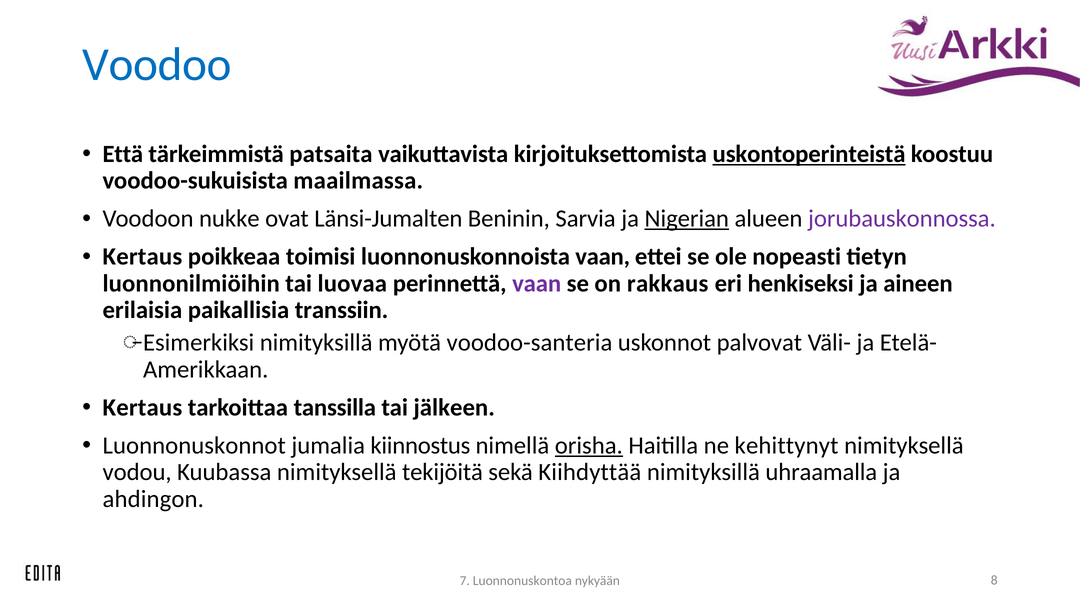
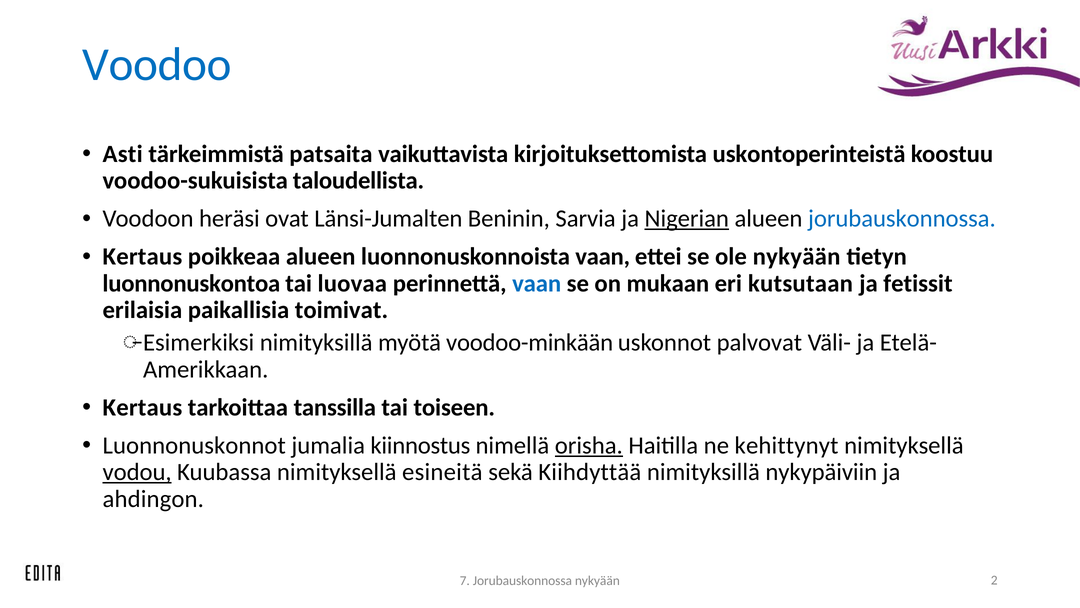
Että: Että -> Asti (123, 154)
uskontoperinteistä underline: present -> none (809, 154)
maailmassa: maailmassa -> taloudellista (359, 181)
nukke: nukke -> heräsi (229, 219)
jorubauskonnossa colour: purple -> blue (902, 219)
poikkeaa toimisi: toimisi -> alueen (321, 257)
ole nopeasti: nopeasti -> nykyään (797, 257)
luonnonilmiöihin: luonnonilmiöihin -> luonnonuskontoa (191, 283)
vaan colour: purple -> blue (537, 283)
rakkaus: rakkaus -> mukaan (668, 283)
henkiseksi: henkiseksi -> kutsutaan (800, 283)
aineen: aineen -> fetissit (918, 283)
transsiin: transsiin -> toimivat (341, 310)
voodoo-santeria: voodoo-santeria -> voodoo-minkään (530, 342)
jälkeen: jälkeen -> toiseen (454, 407)
vodou underline: none -> present (137, 472)
tekijöitä: tekijöitä -> esineitä (442, 472)
uhraamalla: uhraamalla -> nykypäiviin (821, 472)
7 Luonnonuskontoa: Luonnonuskontoa -> Jorubauskonnossa (522, 580)
8: 8 -> 2 (994, 580)
